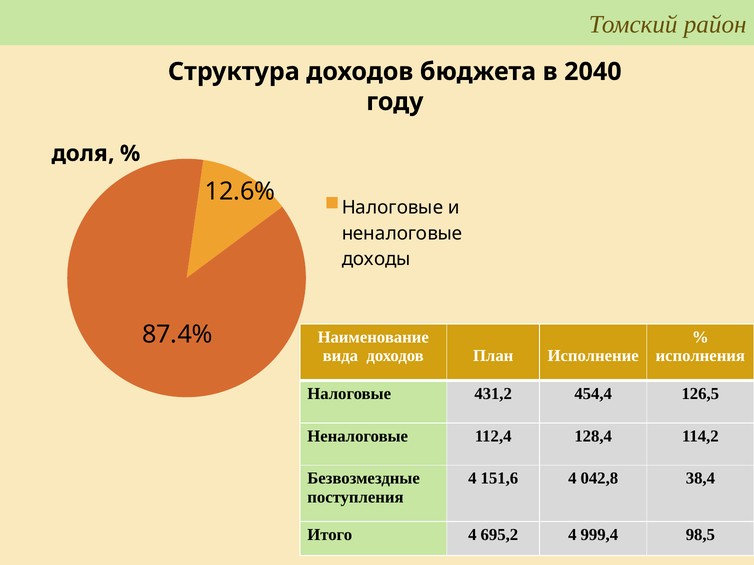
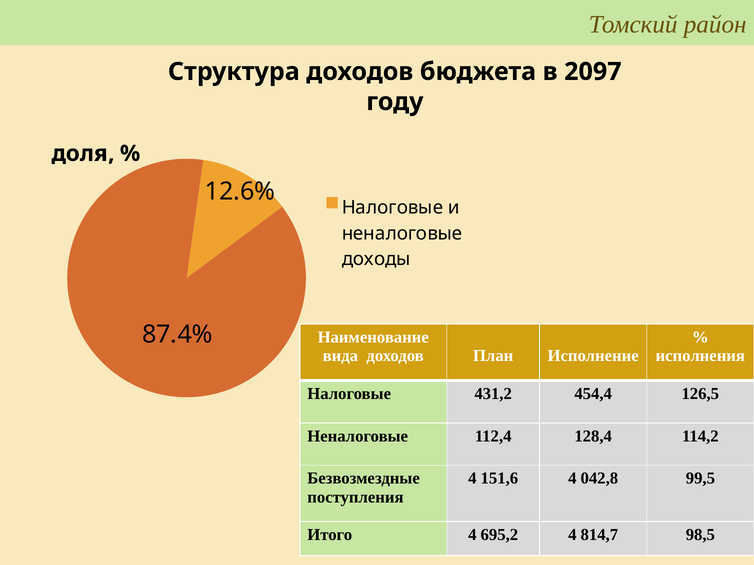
2040: 2040 -> 2097 (593, 72)
38,4: 38,4 -> 99,5 (700, 479)
999,4: 999,4 -> 814,7 (599, 535)
